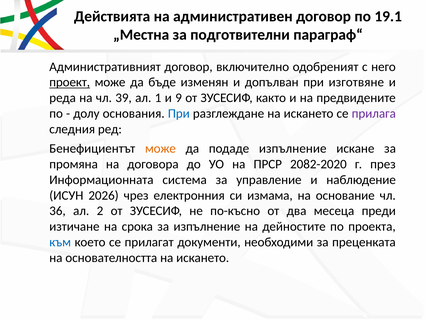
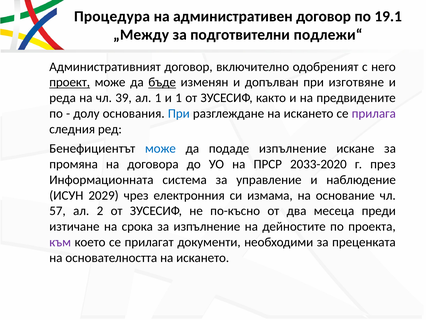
Действията: Действията -> Процедура (112, 16)
„Местна: „Местна -> „Между (141, 35)
параграф“: параграф“ -> подлежи“ (328, 35)
бъде underline: none -> present (162, 82)
и 9: 9 -> 1 (179, 98)
може colour: orange -> blue (160, 148)
2082-2020: 2082-2020 -> 2033-2020 (318, 164)
2026: 2026 -> 2029 (104, 195)
36: 36 -> 57 (57, 211)
към colour: blue -> purple (60, 242)
